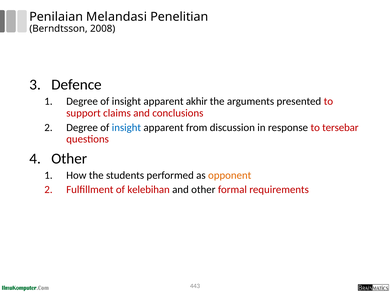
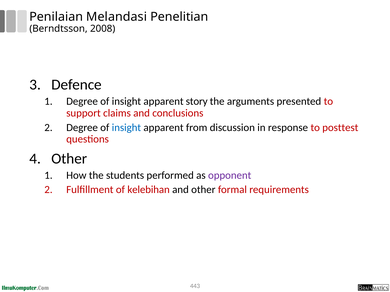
akhir: akhir -> story (197, 102)
tersebar: tersebar -> posttest (340, 128)
opponent colour: orange -> purple (230, 176)
